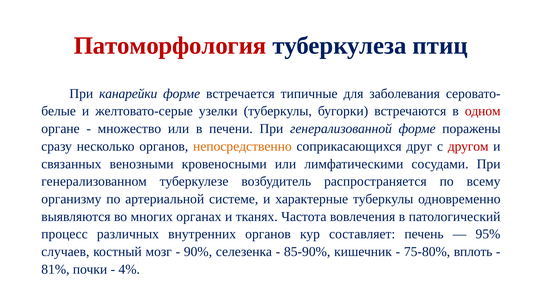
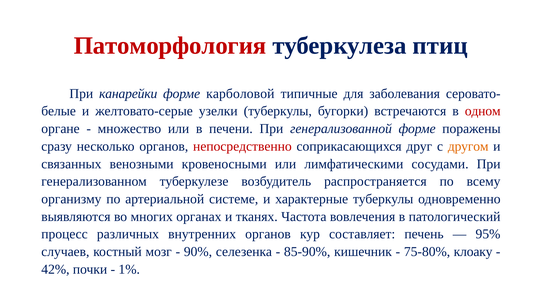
встречается: встречается -> карболовой (240, 94)
непосредственно colour: orange -> red (242, 146)
другом colour: red -> orange (468, 146)
вплоть: вплоть -> клоаку (473, 252)
81%: 81% -> 42% (55, 269)
4%: 4% -> 1% (129, 269)
